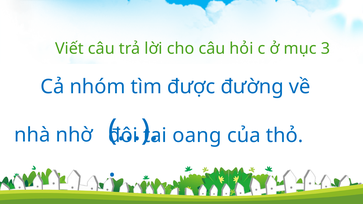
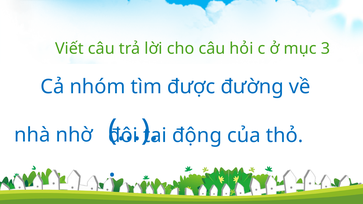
oang: oang -> động (197, 136)
